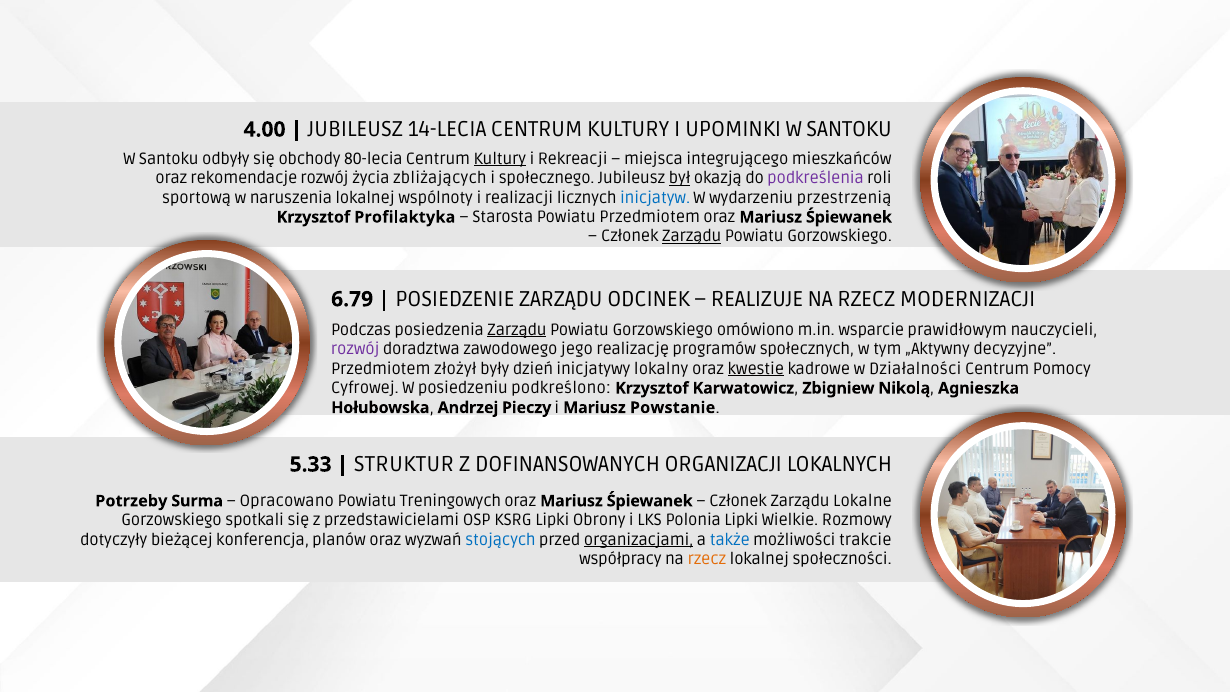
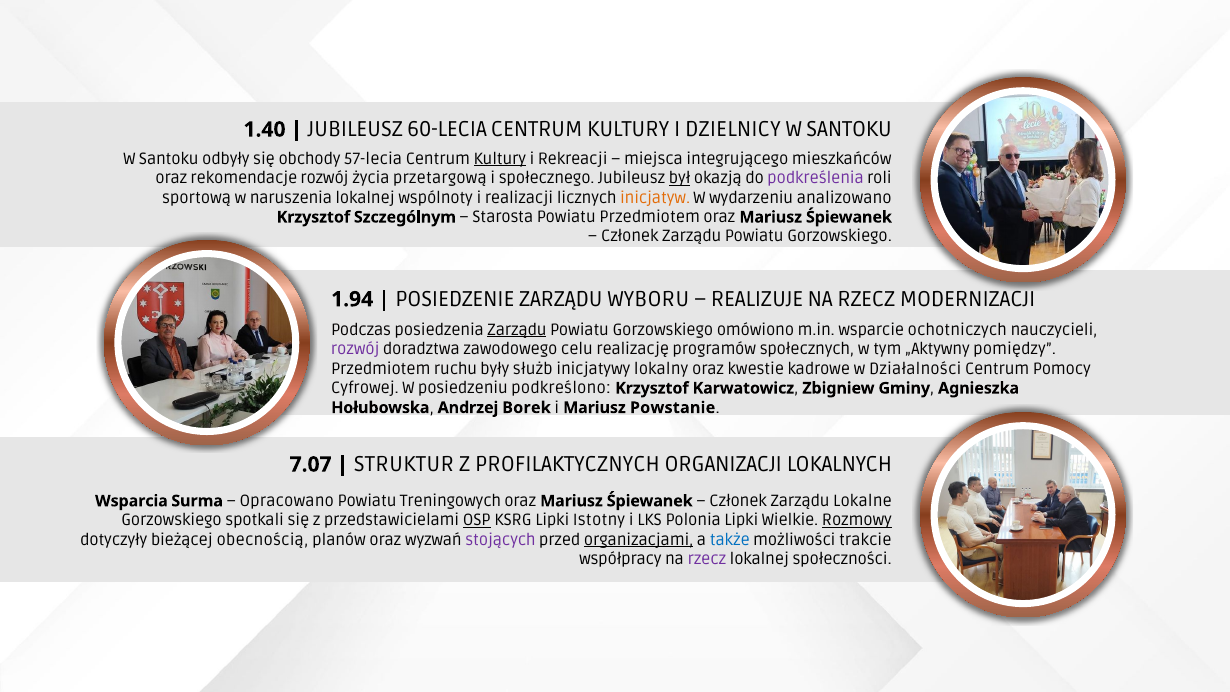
4.00: 4.00 -> 1.40 (265, 130)
14-LECIA: 14-LECIA -> 60-LECIA (447, 130)
UPOMINKI: UPOMINKI -> DZIELNICY (733, 130)
80-lecia: 80-lecia -> 57-lecia (373, 159)
zbliżających: zbliżających -> przetargową (440, 178)
inicjatyw colour: blue -> orange (655, 198)
przestrzenią: przestrzenią -> analizowano (844, 198)
Profilaktyka: Profilaktyka -> Szczególnym (405, 217)
Zarządu underline: present -> none (692, 237)
6.79: 6.79 -> 1.94 (352, 299)
ODCINEK: ODCINEK -> WYBORU (649, 299)
prawidłowym: prawidłowym -> ochotniczych (957, 330)
jego: jego -> celu (577, 349)
decyzyjne: decyzyjne -> pomiędzy (1015, 349)
złożył: złożył -> ruchu (456, 369)
dzień: dzień -> służb (533, 369)
kwestie underline: present -> none (756, 369)
Nikolą: Nikolą -> Gminy (904, 388)
Pieczy: Pieczy -> Borek (526, 408)
5.33: 5.33 -> 7.07 (311, 464)
DOFINANSOWANYCH: DOFINANSOWANYCH -> PROFILAKTYCZNYCH (568, 464)
Potrzeby: Potrzeby -> Wsparcia (131, 501)
OSP underline: none -> present (477, 520)
Obrony: Obrony -> Istotny (599, 520)
Rozmowy underline: none -> present (857, 520)
konferencja: konferencja -> obecnością (263, 540)
stojących colour: blue -> purple (500, 540)
rzecz colour: orange -> purple (707, 559)
